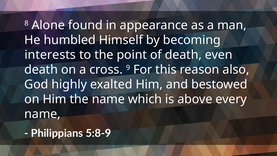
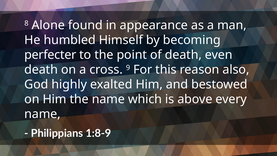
interests: interests -> perfecter (50, 55)
5:8-9: 5:8-9 -> 1:8-9 (98, 133)
